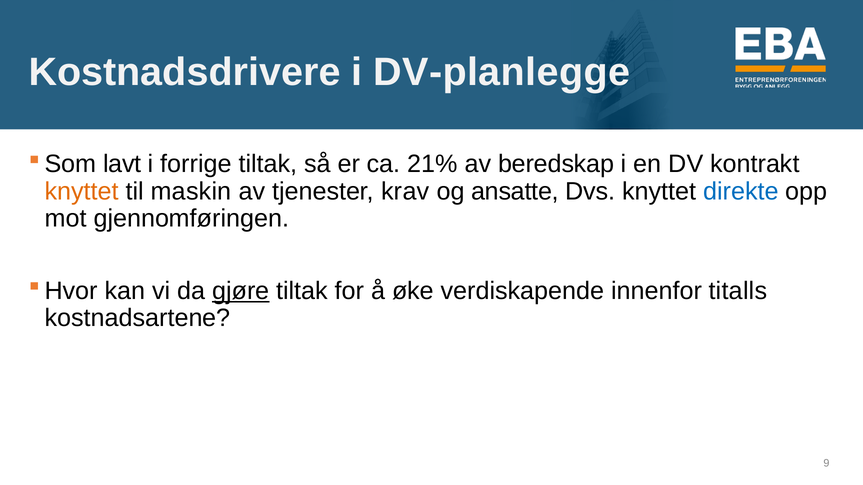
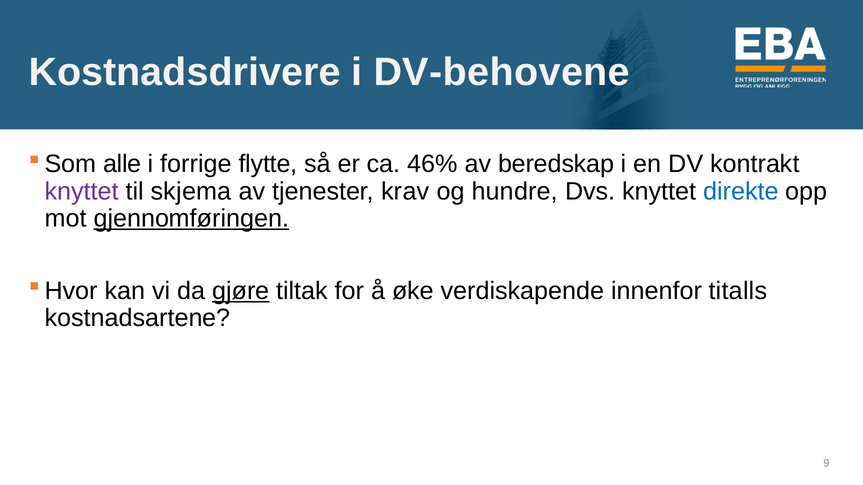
DV-planlegge: DV-planlegge -> DV-behovene (502, 72)
lavt: lavt -> alle (122, 164)
forrige tiltak: tiltak -> flytte (268, 164)
21%: 21% -> 46% (432, 164)
knyttet colour: orange -> purple (82, 191)
maskin: maskin -> skjema (191, 191)
ansatte: ansatte -> hundre (515, 191)
gjennomføringen underline: none -> present (191, 219)
